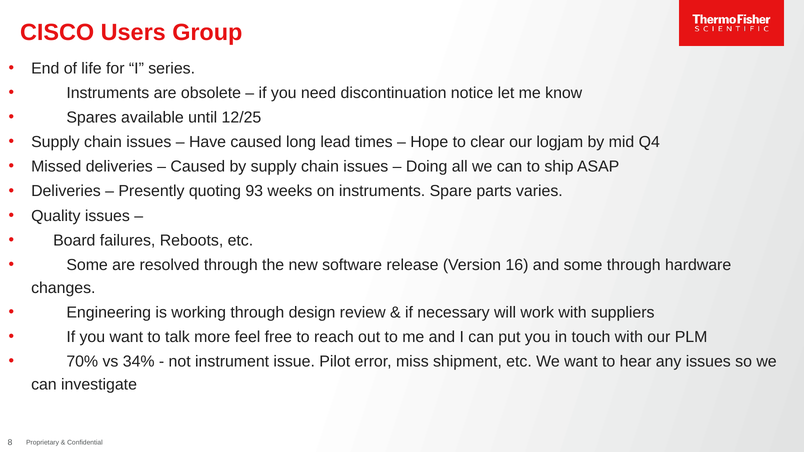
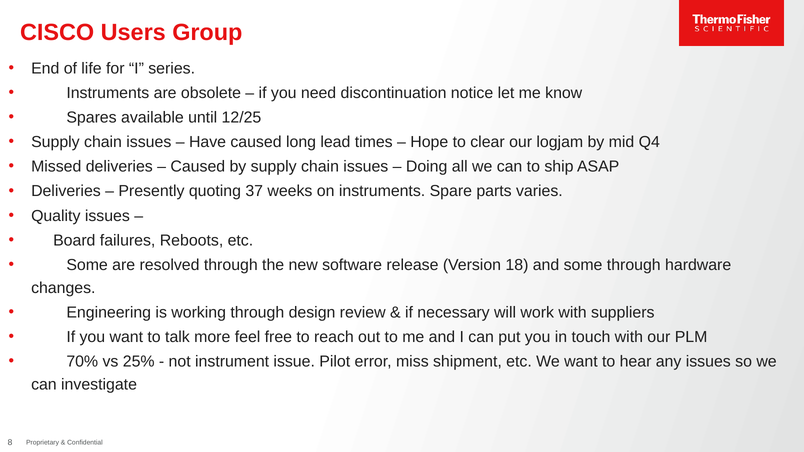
93: 93 -> 37 (254, 191)
16: 16 -> 18 (517, 265)
34%: 34% -> 25% (139, 362)
